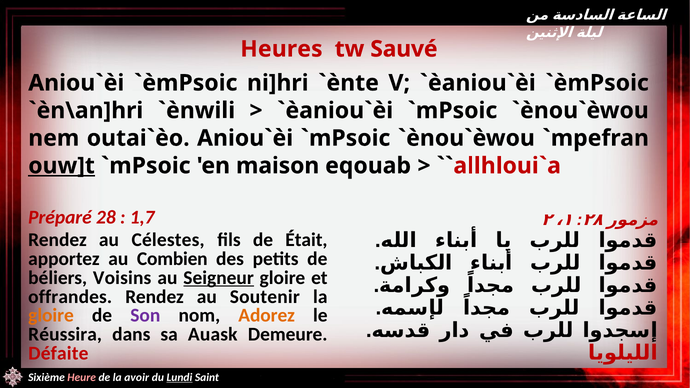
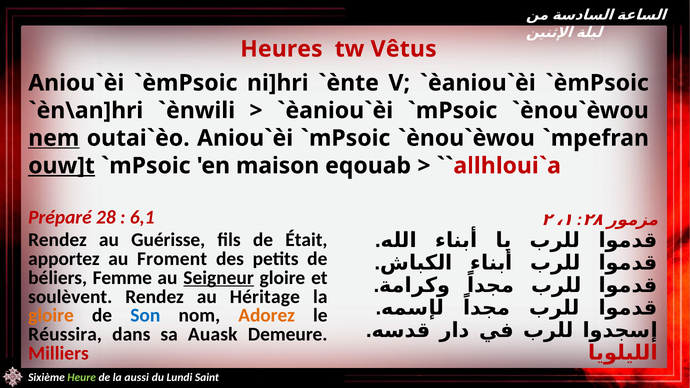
Sauvé: Sauvé -> Vêtus (404, 49)
nem underline: none -> present (54, 138)
1,7: 1,7 -> 6,1 (142, 218)
Célestes: Célestes -> Guérisse (168, 240)
Combien: Combien -> Froment (172, 259)
Voisins: Voisins -> Femme (122, 278)
offrandes: offrandes -> soulèvent (70, 297)
Soutenir: Soutenir -> Héritage (265, 297)
Son colour: purple -> blue (145, 316)
Défaite: Défaite -> Milliers (58, 353)
Heure colour: pink -> light green (82, 378)
avoir: avoir -> aussi (137, 378)
Lundi underline: present -> none (179, 378)
